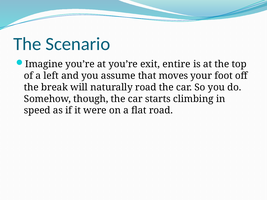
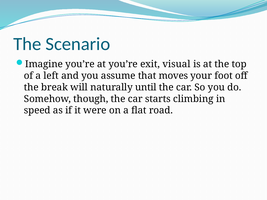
entire: entire -> visual (176, 64)
naturally road: road -> until (146, 87)
